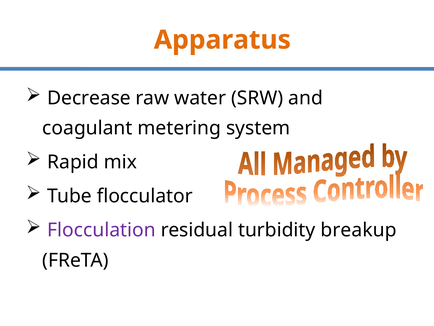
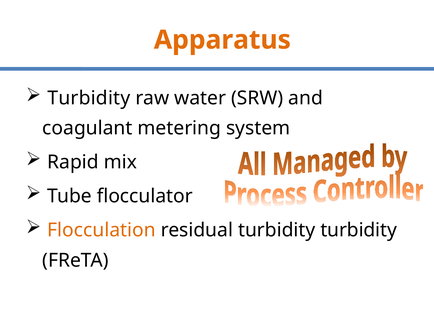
Decrease: Decrease -> Turbidity (89, 98)
Flocculation colour: purple -> orange (102, 230)
turbidity breakup: breakup -> turbidity (359, 230)
